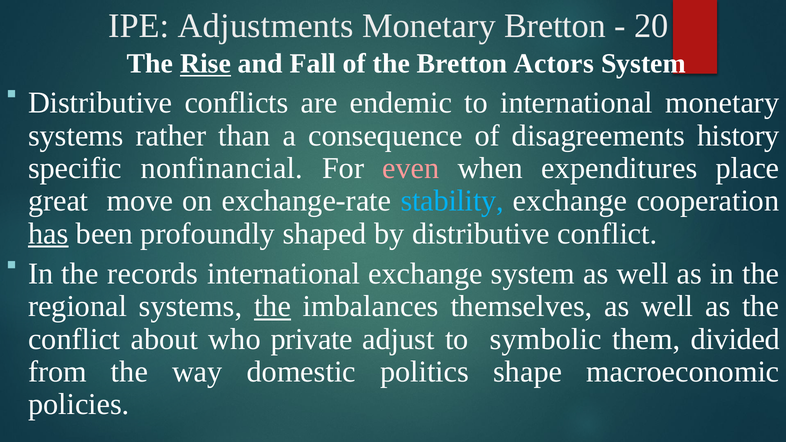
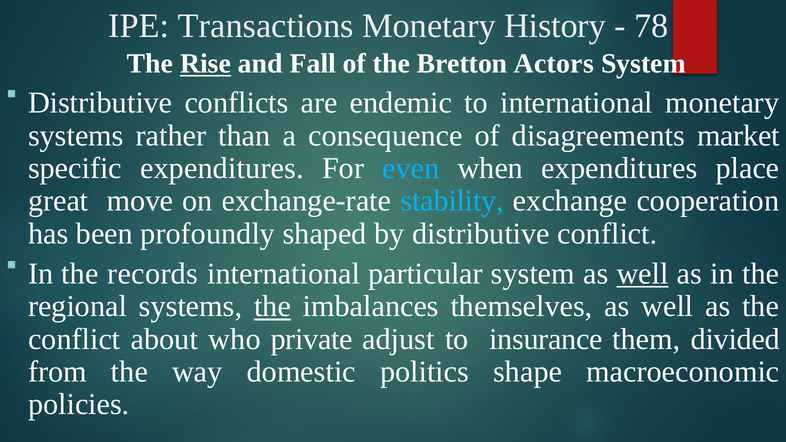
Adjustments: Adjustments -> Transactions (266, 26)
Monetary Bretton: Bretton -> History (555, 26)
20: 20 -> 78 (651, 26)
history: history -> market (738, 136)
specific nonfinancial: nonfinancial -> expenditures (222, 168)
even colour: pink -> light blue (411, 168)
has underline: present -> none (48, 234)
international exchange: exchange -> particular (426, 274)
well underline: none -> present (643, 274)
symbolic: symbolic -> insurance (546, 339)
